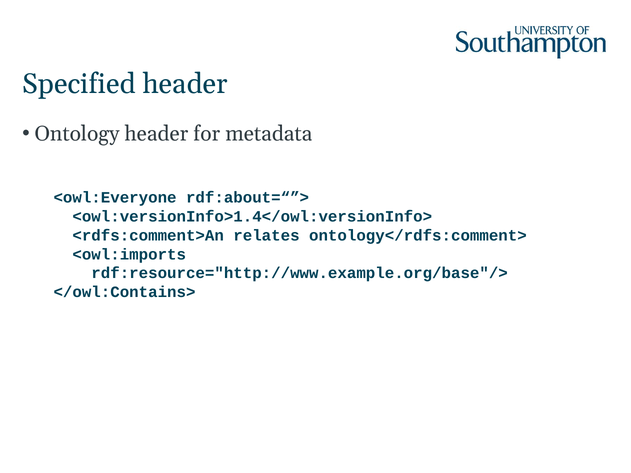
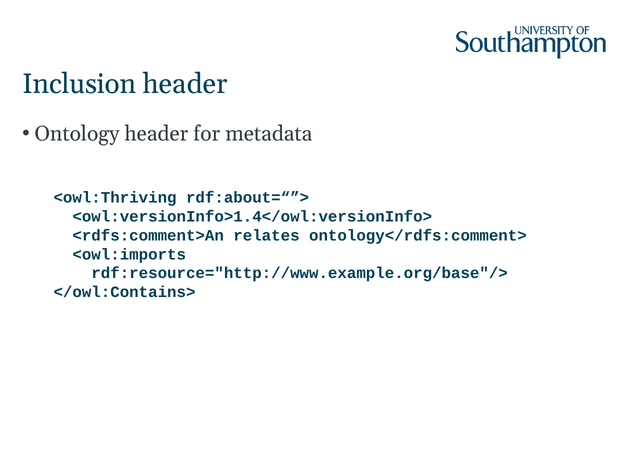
Specified: Specified -> Inclusion (79, 84)
<owl:Everyone: <owl:Everyone -> <owl:Thriving (115, 198)
